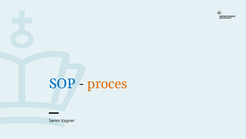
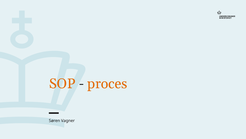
SOP colour: blue -> orange (62, 83)
